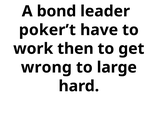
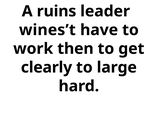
bond: bond -> ruins (56, 11)
poker’t: poker’t -> wines’t (47, 30)
wrong: wrong -> clearly (46, 68)
